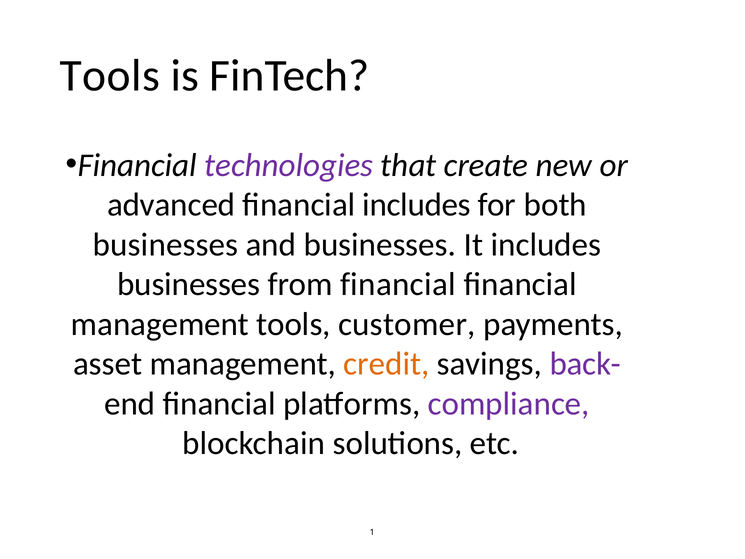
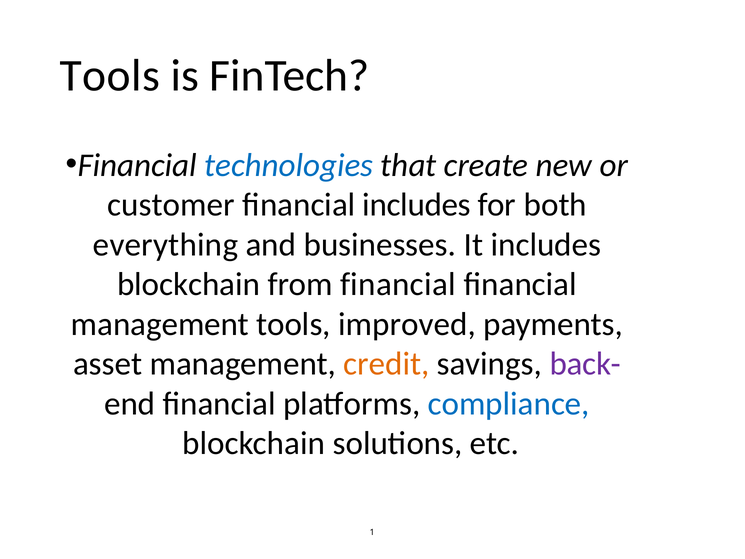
technologies colour: purple -> blue (289, 165)
advanced: advanced -> customer (171, 205)
businesses: businesses -> everything (166, 245)
businesses: businesses -> blockchain (189, 284)
customer: customer -> improved (407, 324)
compliance colour: purple -> blue (509, 403)
